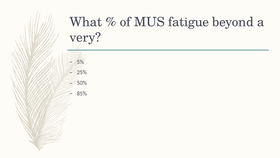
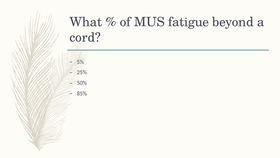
very: very -> cord (85, 37)
